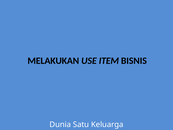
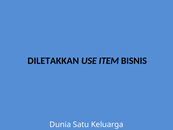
MELAKUKAN: MELAKUKAN -> DILETAKKAN (53, 61)
